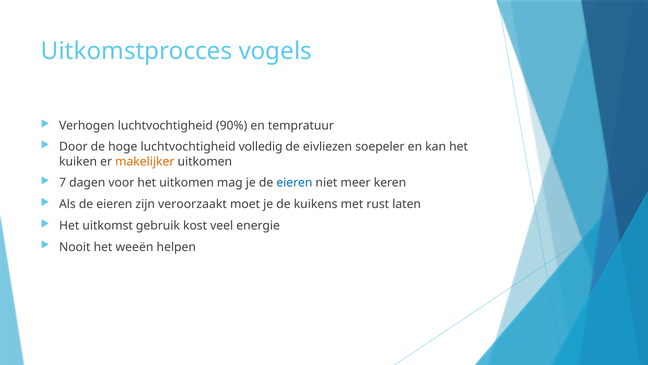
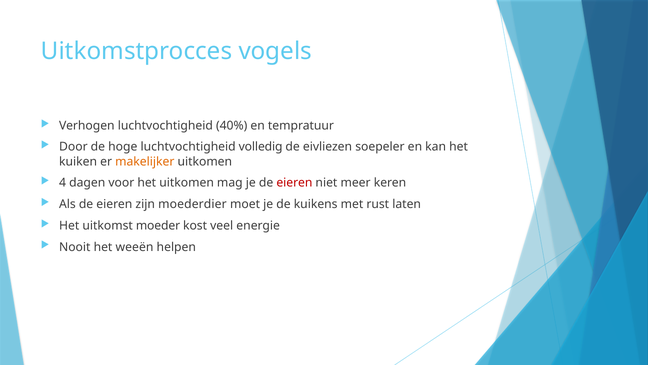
90%: 90% -> 40% (232, 125)
7: 7 -> 4 (63, 183)
eieren colour: blue -> red (294, 183)
veroorzaakt: veroorzaakt -> moederdier (192, 204)
gebruik: gebruik -> moeder (158, 225)
